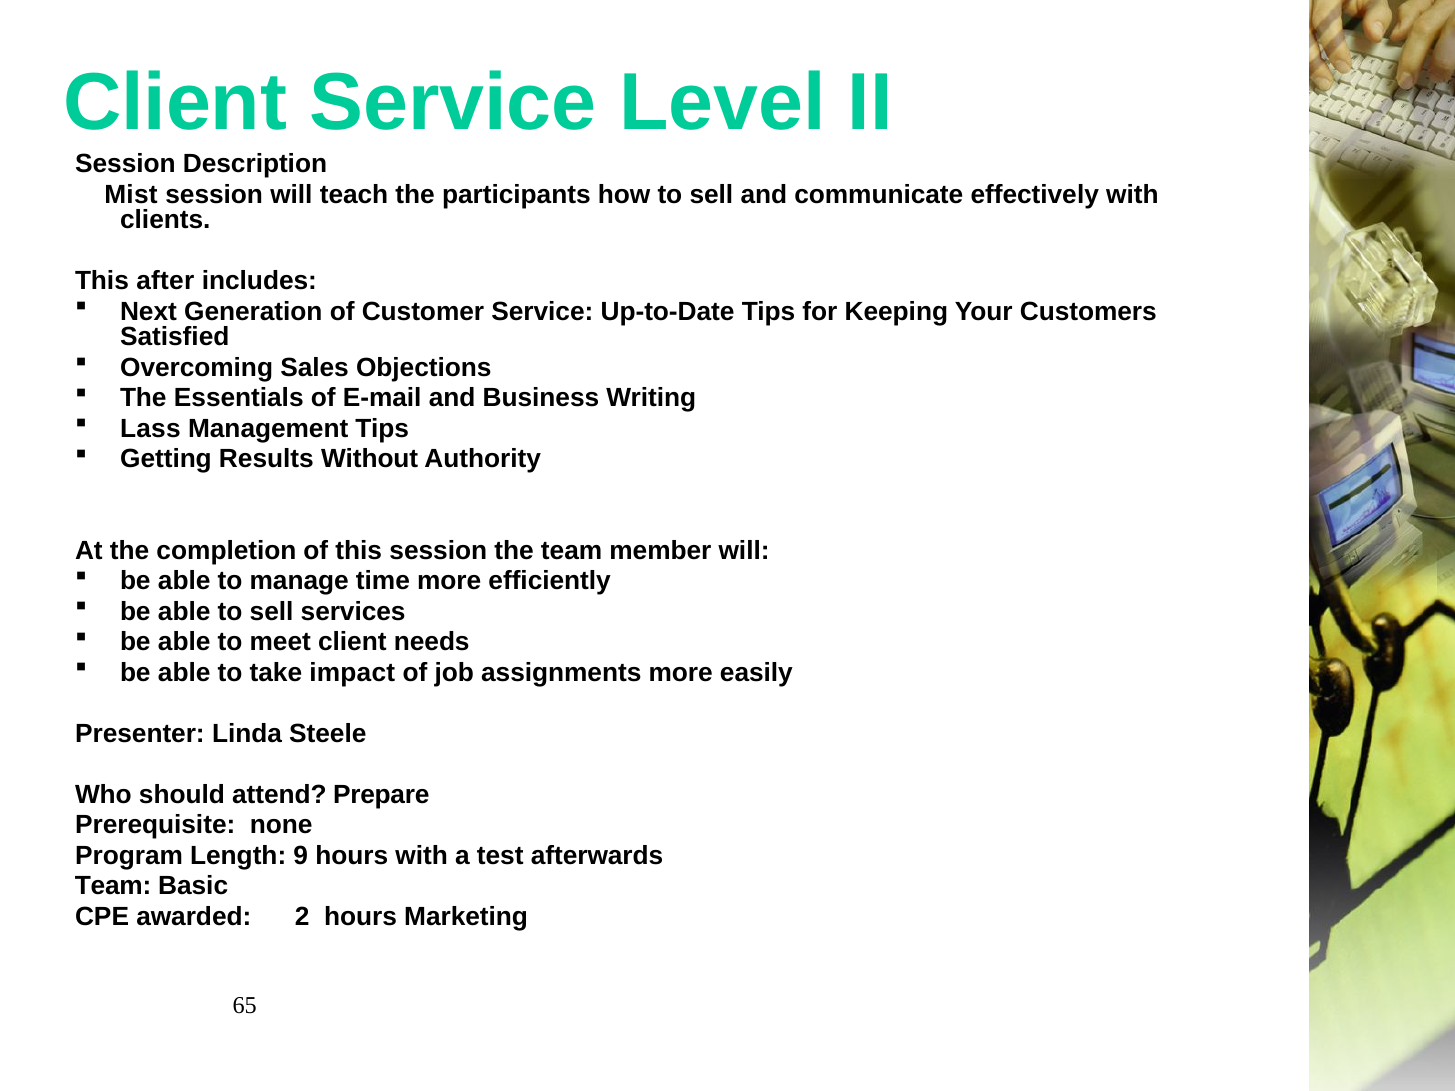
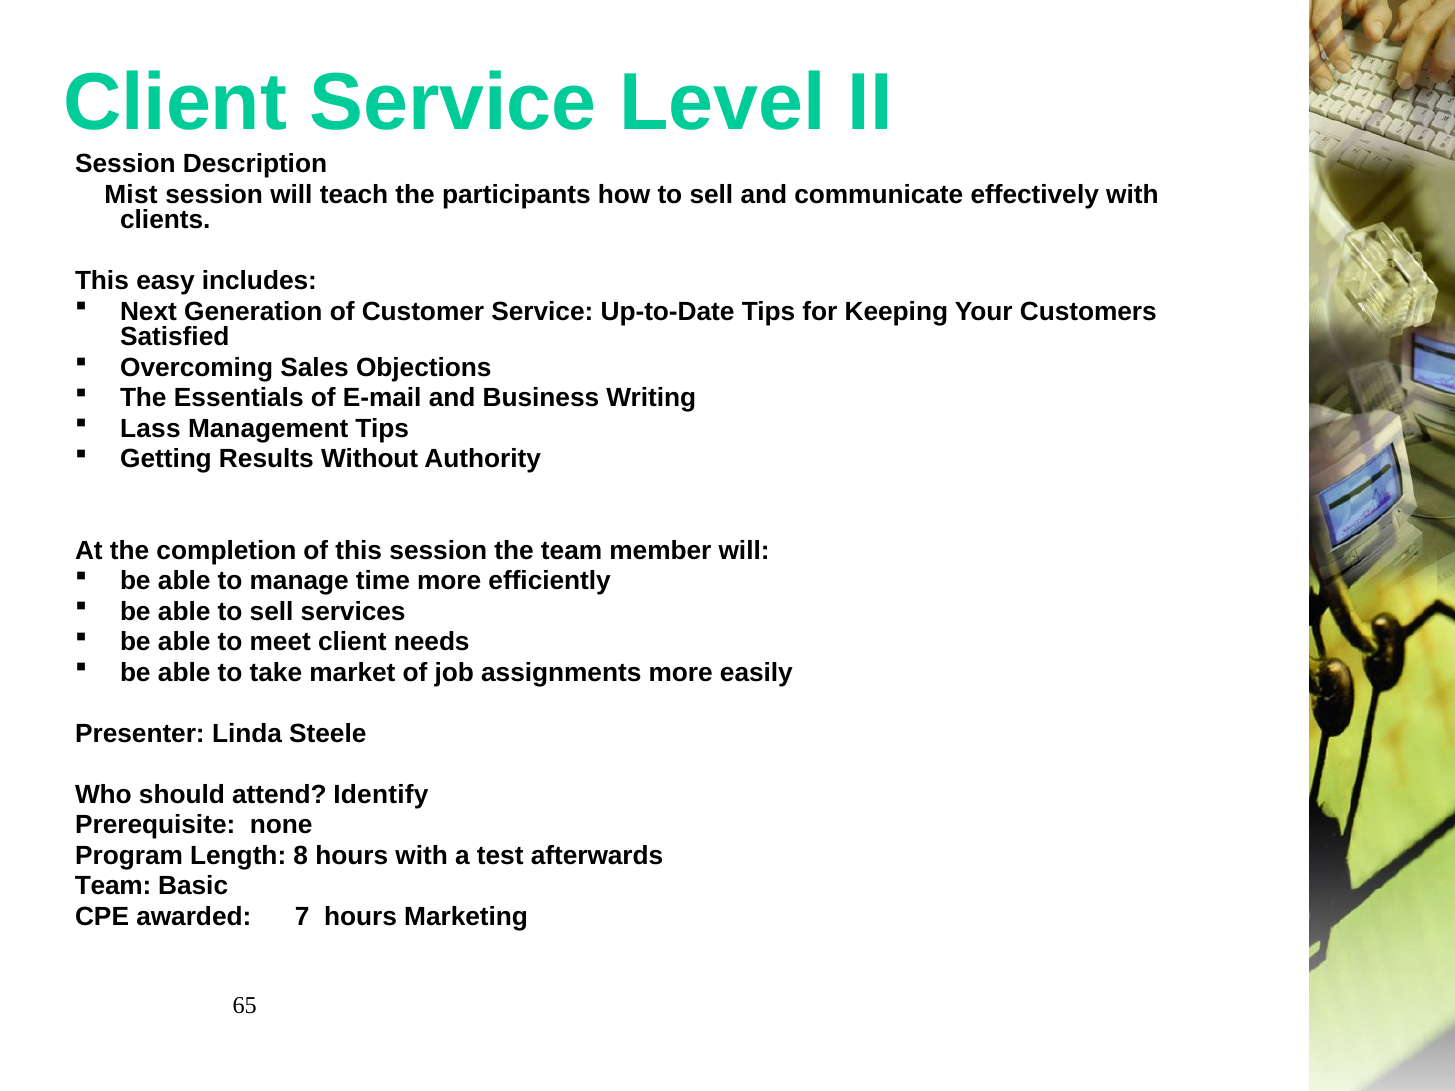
after: after -> easy (165, 281)
impact: impact -> market (352, 673)
Prepare: Prepare -> Identify (381, 795)
9: 9 -> 8 (301, 856)
2: 2 -> 7 (302, 917)
